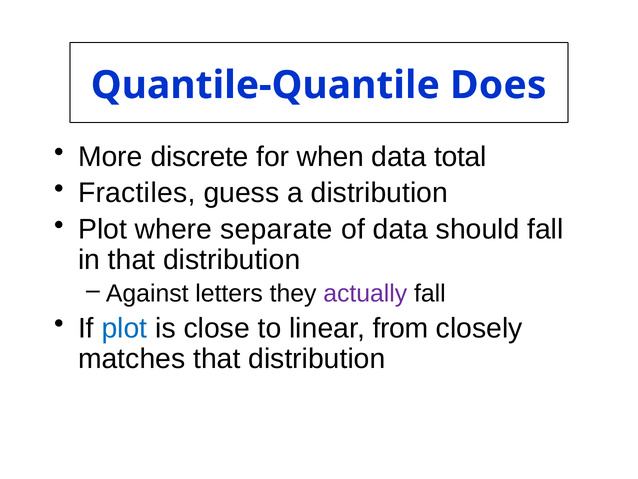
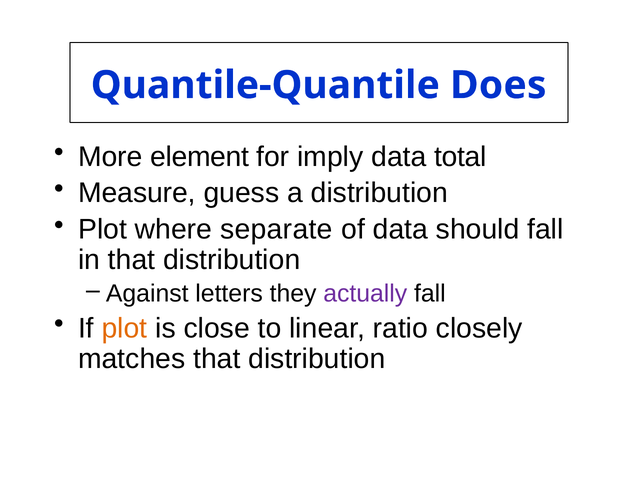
discrete: discrete -> element (200, 156)
when: when -> imply (330, 156)
Fractiles: Fractiles -> Measure (137, 193)
plot colour: blue -> orange (125, 328)
from: from -> ratio (400, 328)
